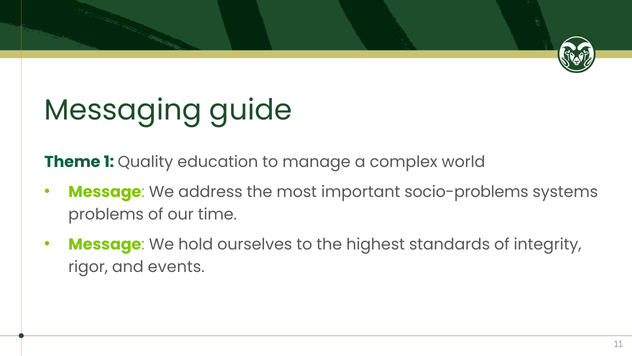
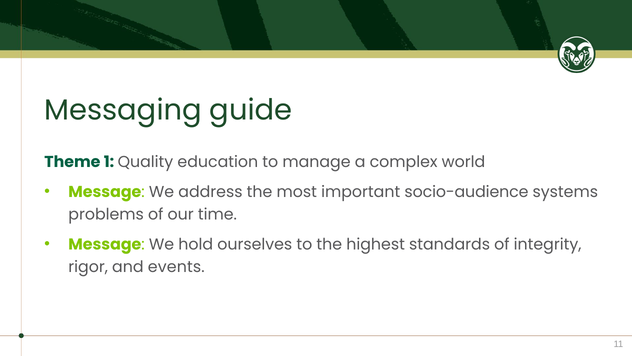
socio-problems: socio-problems -> socio-audience (466, 192)
